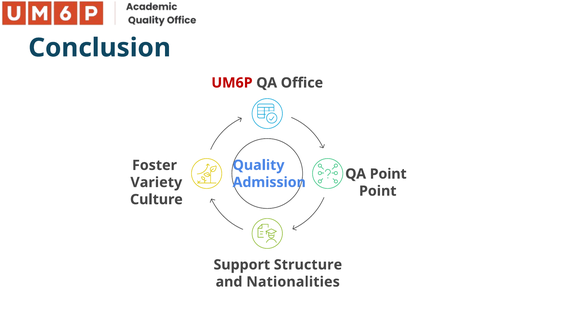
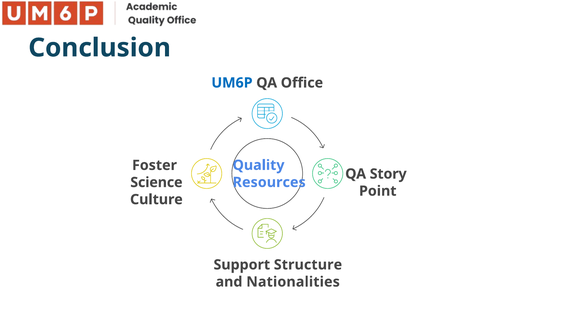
UM6P colour: red -> blue (232, 83)
QA Point: Point -> Story (388, 174)
Admission: Admission -> Resources (269, 182)
Variety: Variety -> Science (156, 182)
